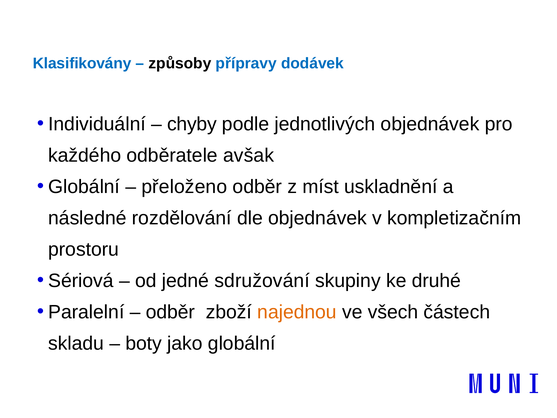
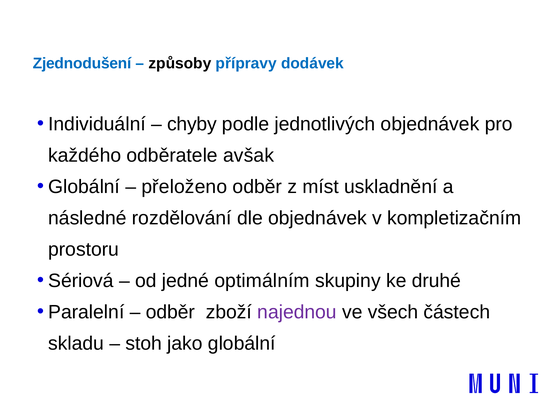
Klasifikovány: Klasifikovány -> Zjednodušení (82, 64)
sdružování: sdružování -> optimálním (262, 281)
najednou colour: orange -> purple (297, 312)
boty: boty -> stoh (144, 343)
